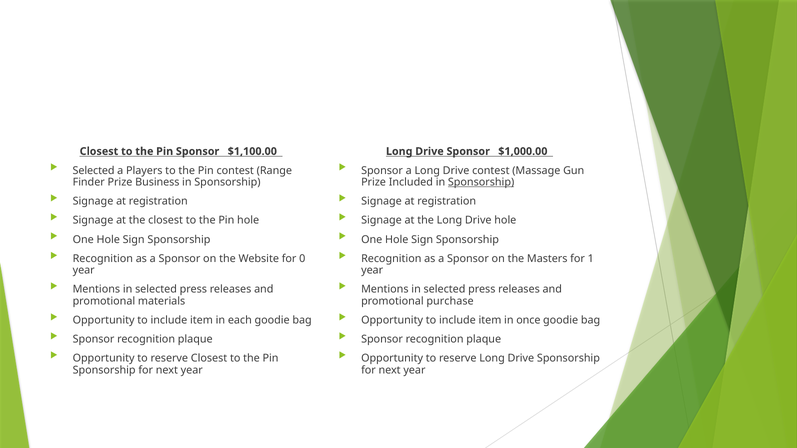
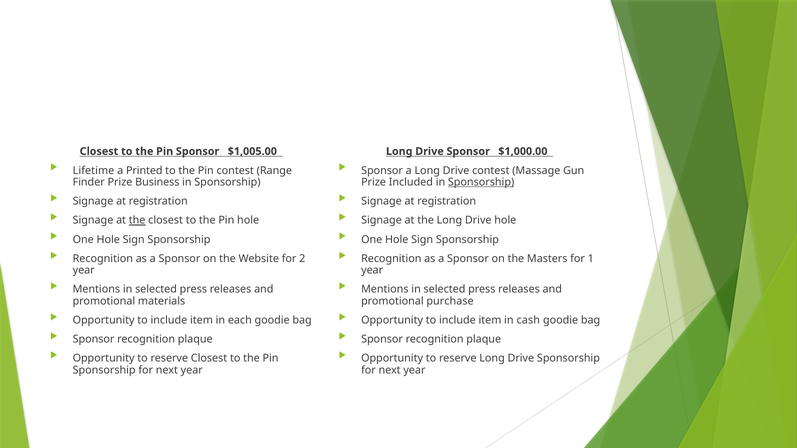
$1,100.00: $1,100.00 -> $1,005.00 (252, 151)
Selected: Selected -> Lifetime (93, 171)
Players: Players -> Printed (144, 171)
the underline: none -> present (137, 221)
0: 0 -> 2 (302, 259)
once: once -> cash (528, 320)
